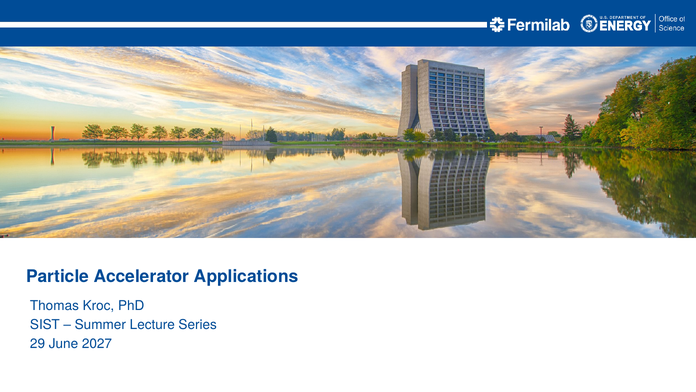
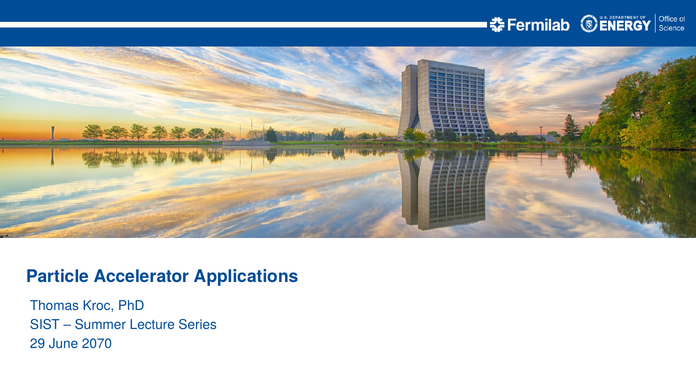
2027: 2027 -> 2070 (97, 343)
